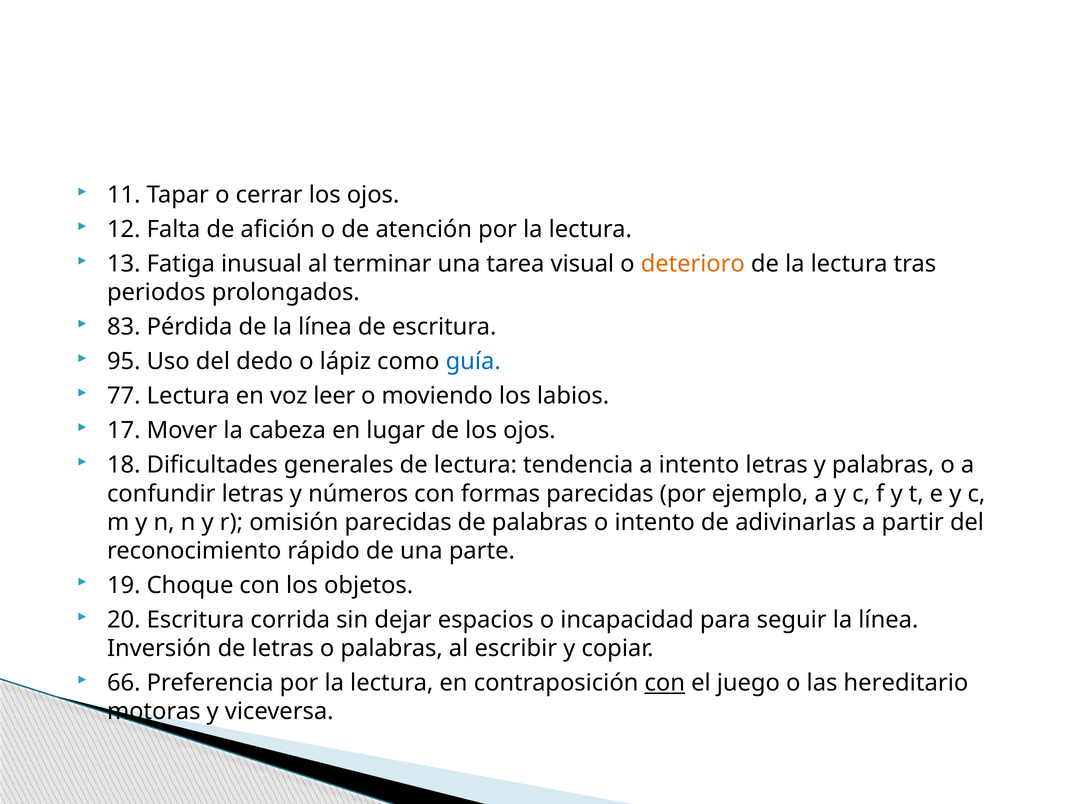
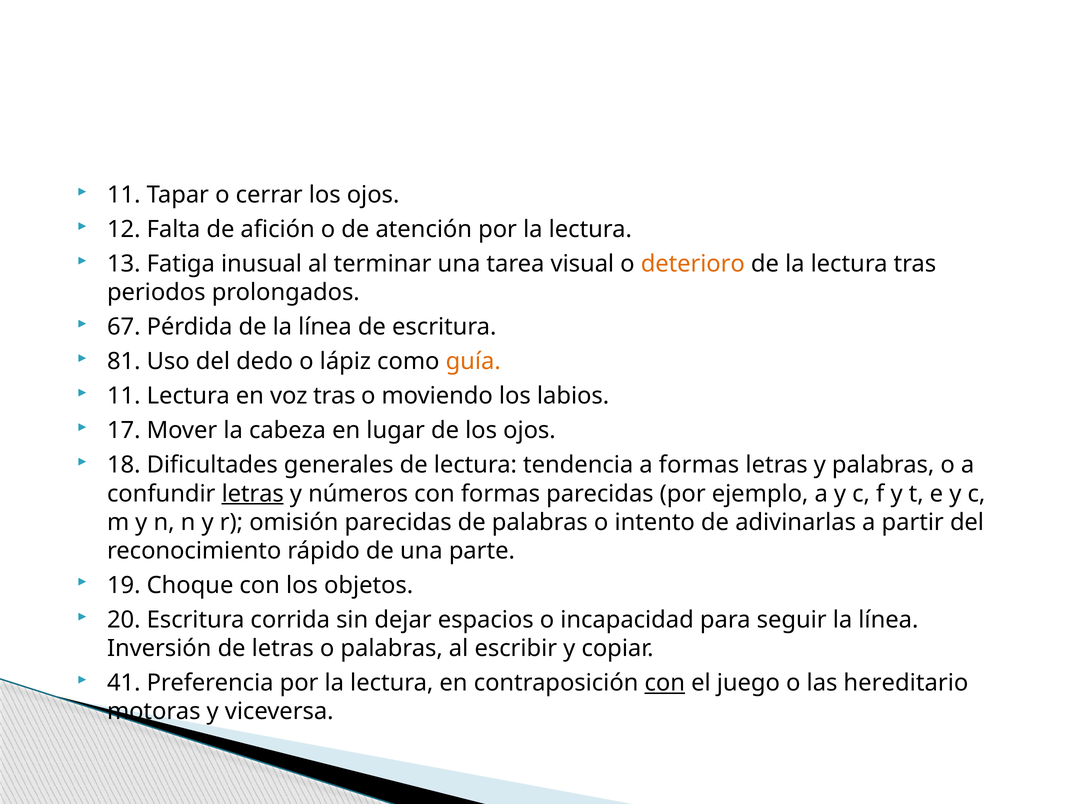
83: 83 -> 67 (124, 327)
95: 95 -> 81 (124, 362)
guía colour: blue -> orange (473, 362)
77: 77 -> 11 (124, 396)
voz leer: leer -> tras (334, 396)
a intento: intento -> formas (699, 465)
letras underline: none -> present (253, 494)
66: 66 -> 41 (124, 683)
